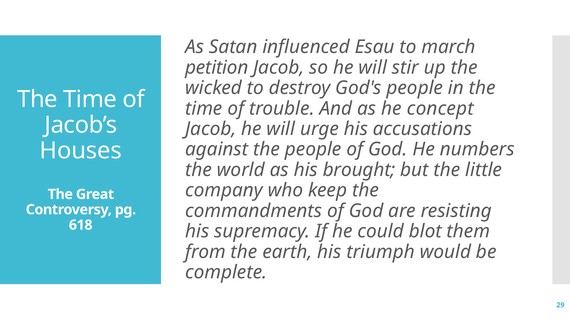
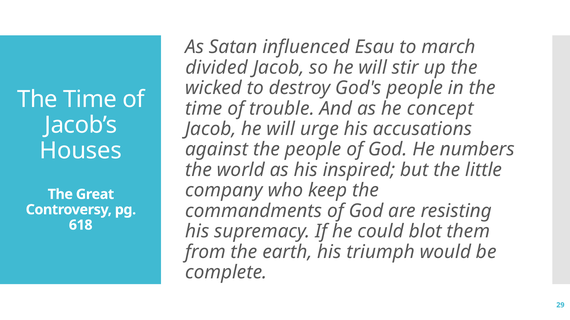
petition: petition -> divided (217, 68)
brought: brought -> inspired (359, 170)
